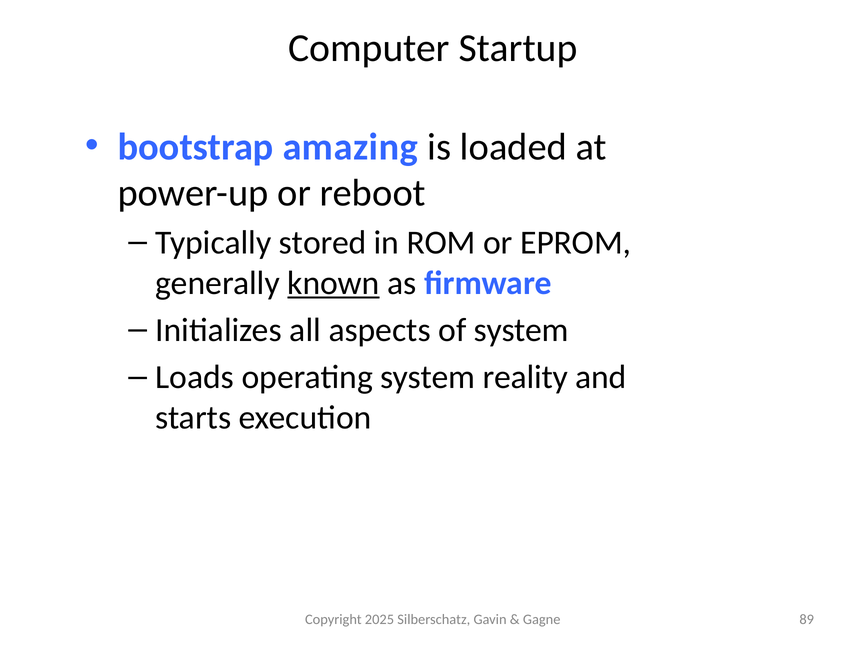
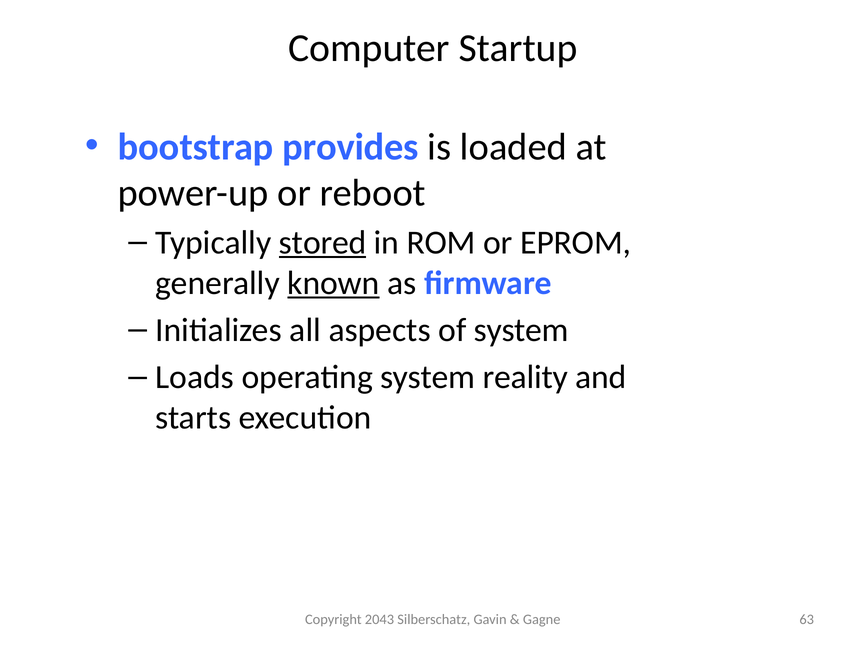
amazing: amazing -> provides (351, 147)
stored underline: none -> present (323, 243)
2025: 2025 -> 2043 (379, 620)
89: 89 -> 63 (807, 620)
